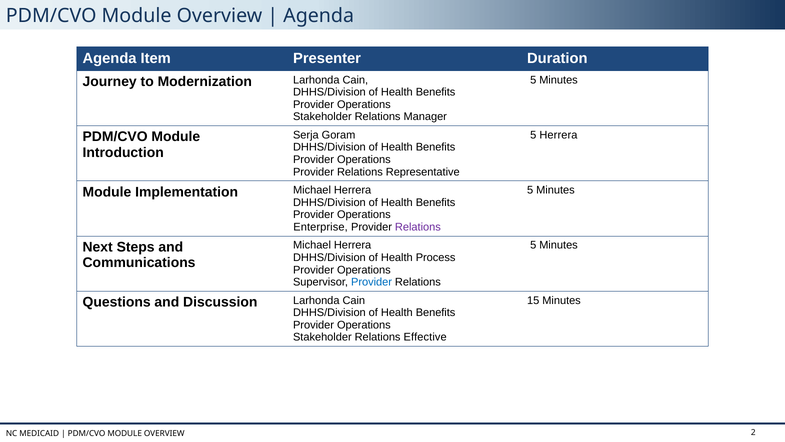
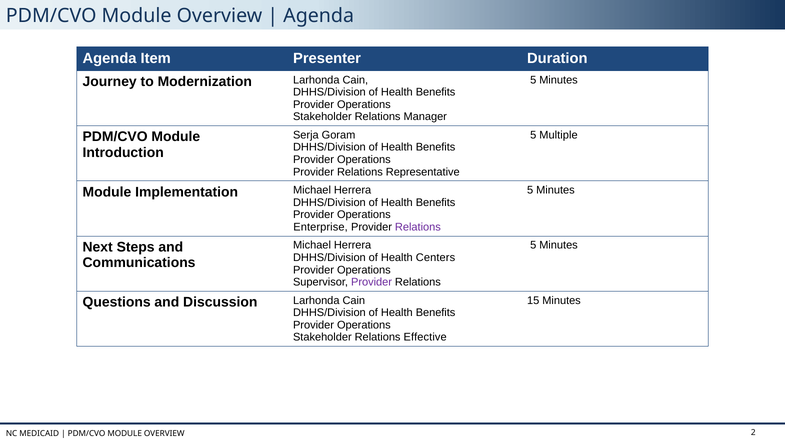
5 Herrera: Herrera -> Multiple (558, 135)
Process: Process -> Centers (436, 257)
Provider colour: blue -> purple (372, 282)
